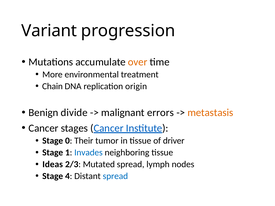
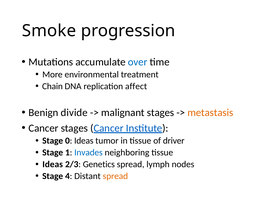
Variant: Variant -> Smoke (49, 31)
over colour: orange -> blue (138, 62)
origin: origin -> affect (136, 86)
malignant errors: errors -> stages (161, 113)
0 Their: Their -> Ideas (84, 141)
Mutated: Mutated -> Genetics (99, 165)
spread colour: blue -> orange (115, 176)
